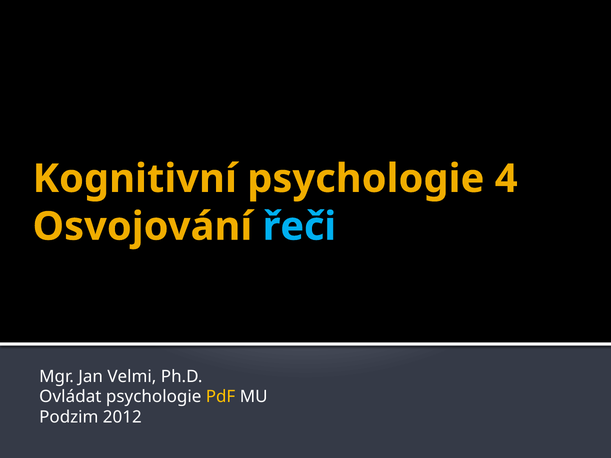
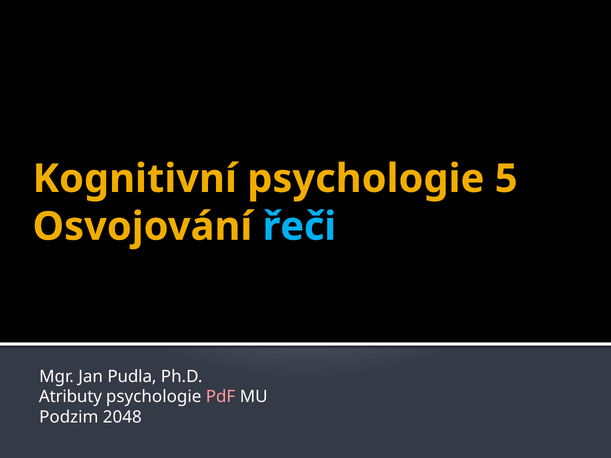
4: 4 -> 5 (506, 179)
Velmi: Velmi -> Pudla (132, 377)
Ovládat: Ovládat -> Atributy (70, 397)
PdF colour: yellow -> pink (221, 397)
2012: 2012 -> 2048 (122, 417)
